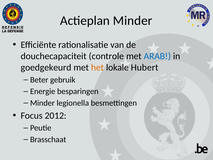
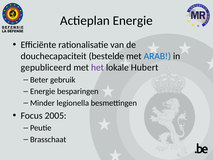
Actieplan Minder: Minder -> Energie (133, 21)
controle: controle -> bestelde (106, 56)
goedgekeurd: goedgekeurd -> gepubliceerd (46, 67)
het colour: orange -> purple (97, 67)
2012: 2012 -> 2005 (56, 115)
